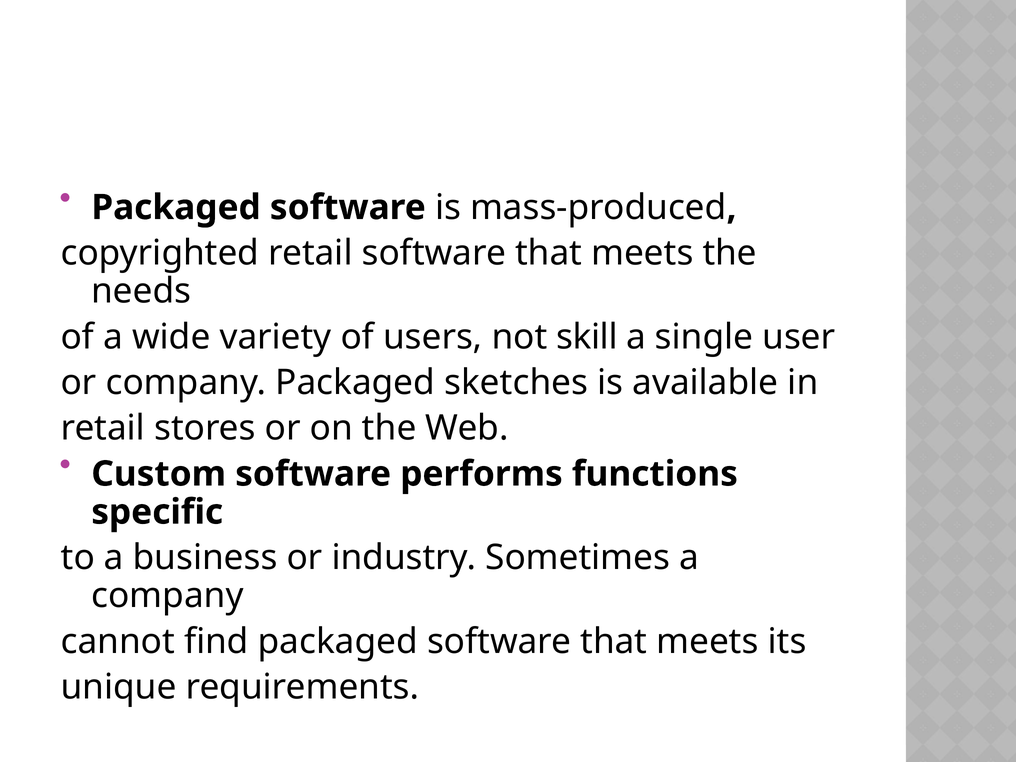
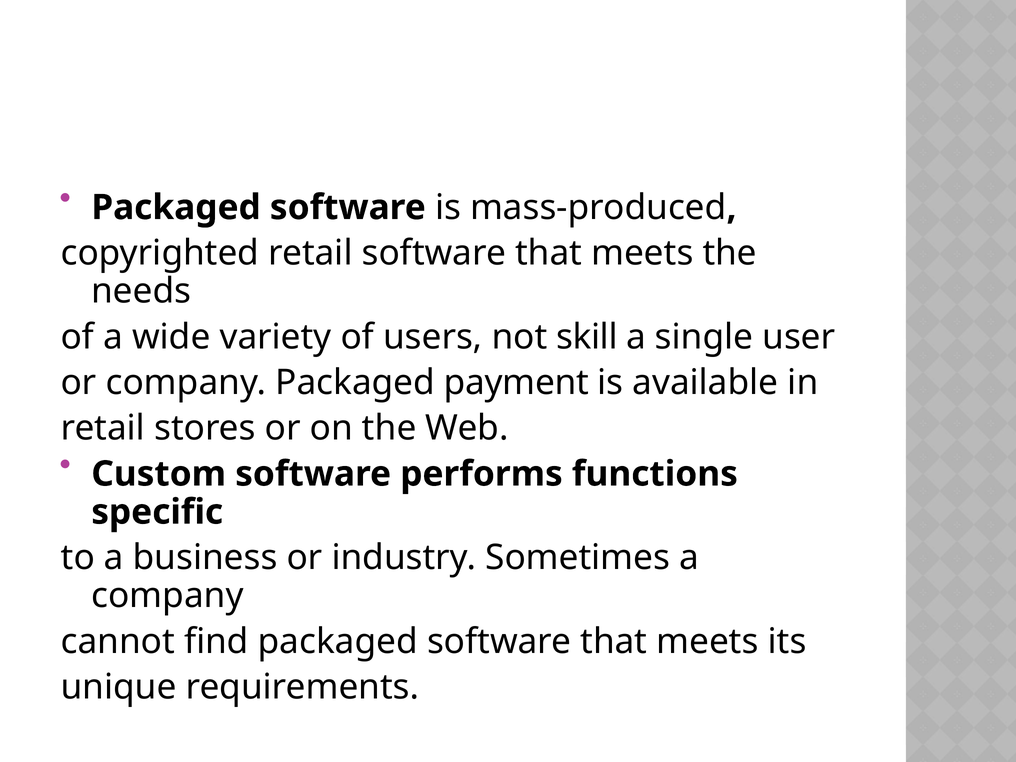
sketches: sketches -> payment (516, 383)
